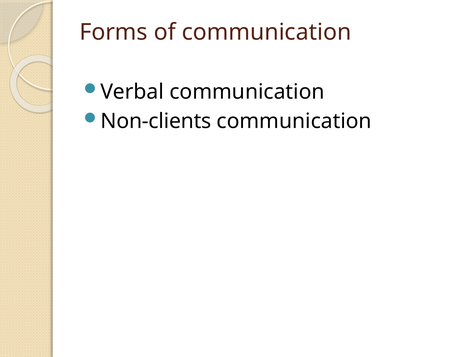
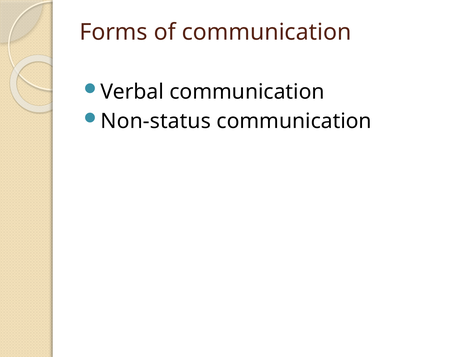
Non-clients: Non-clients -> Non-status (156, 121)
